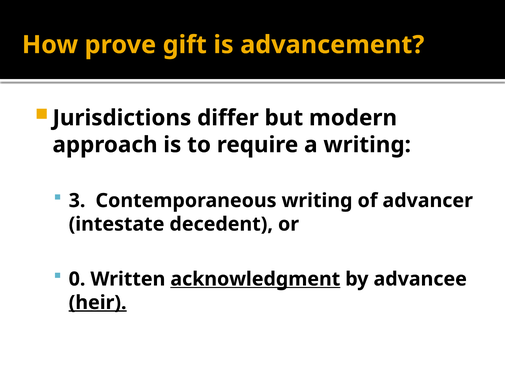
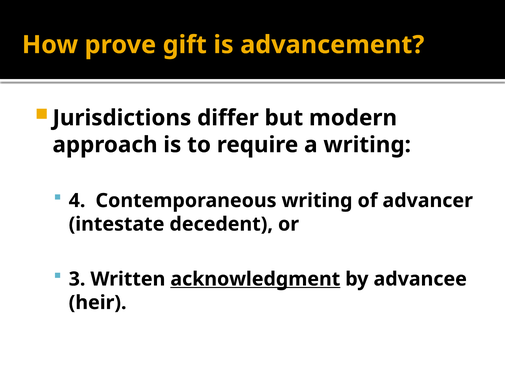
3: 3 -> 4 (77, 201)
0: 0 -> 3 (77, 280)
heir underline: present -> none (98, 303)
